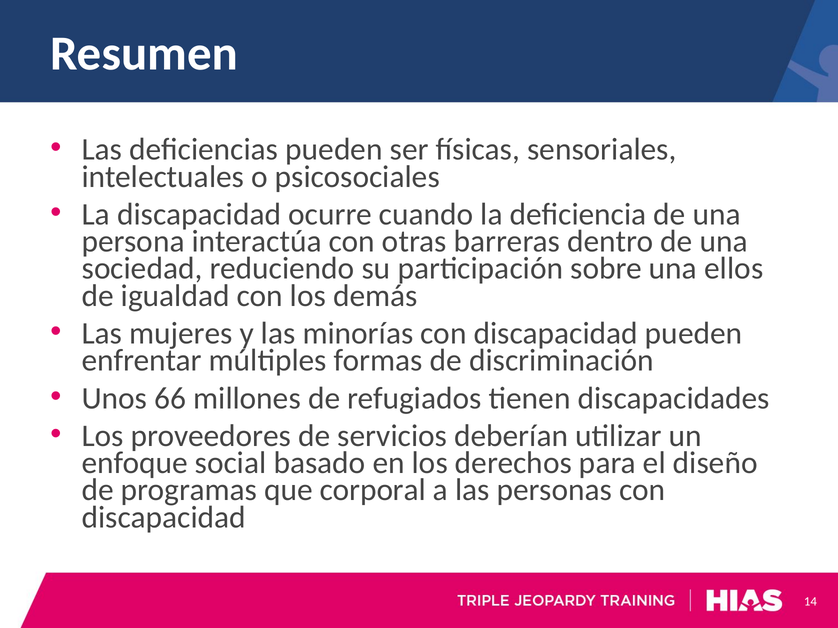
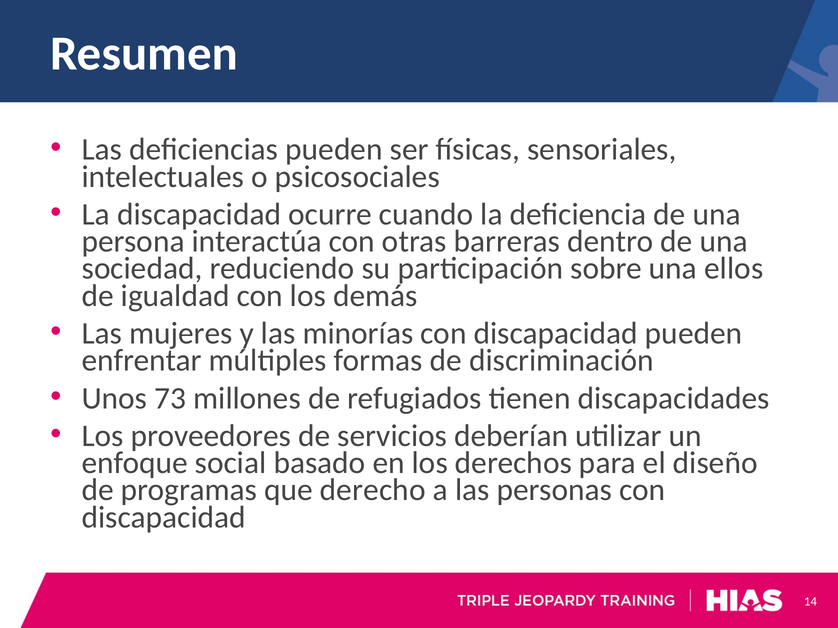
66: 66 -> 73 (170, 398)
corporal: corporal -> derecho (373, 491)
